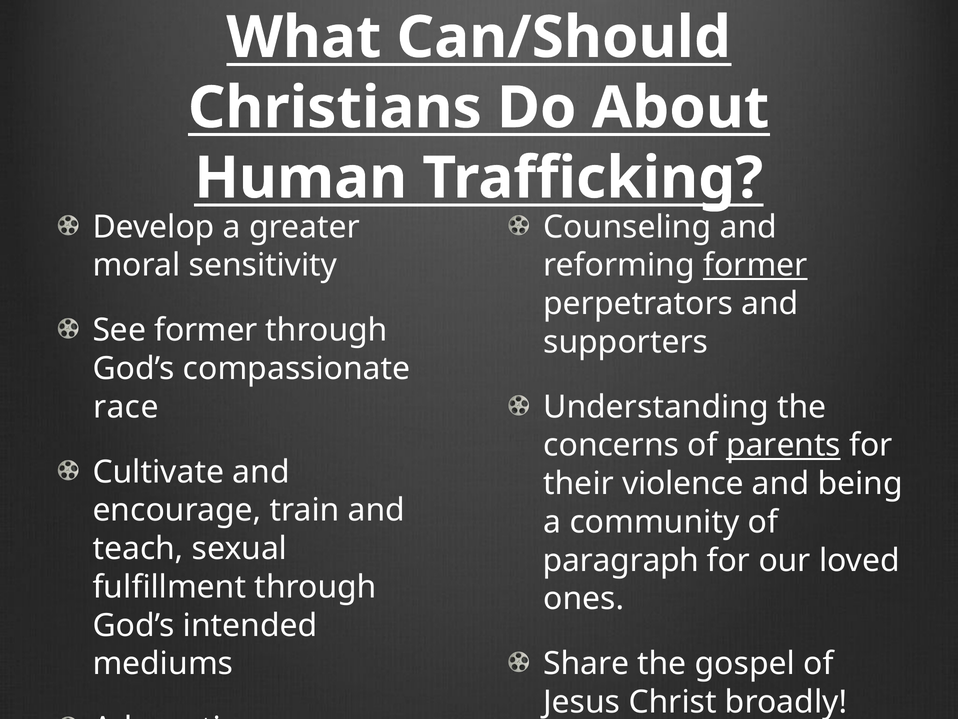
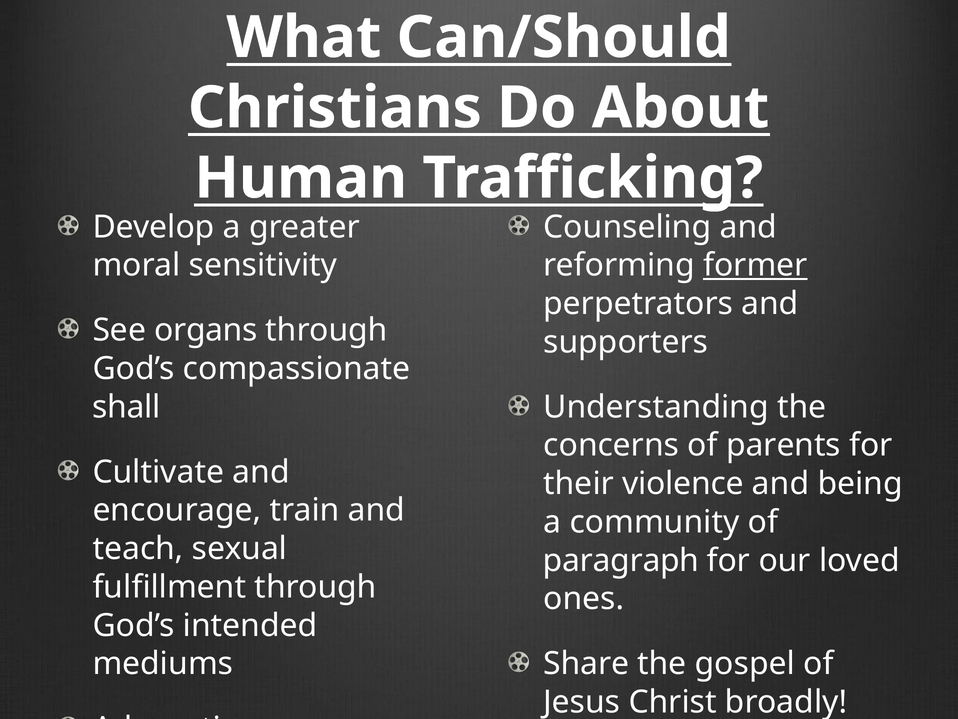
See former: former -> organs (206, 330)
race: race -> shall (126, 407)
parents underline: present -> none (783, 445)
